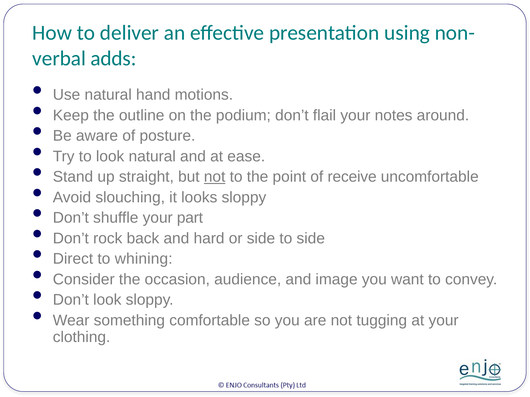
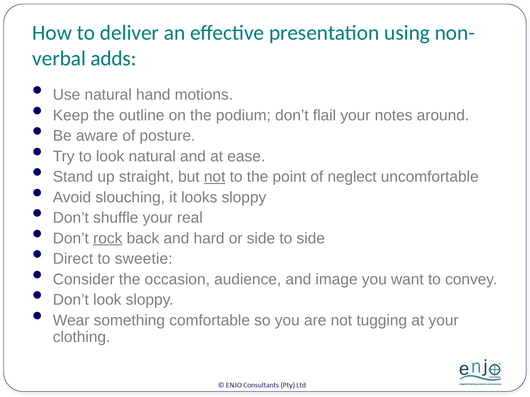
receive: receive -> neglect (352, 177)
part: part -> real (190, 218)
rock underline: none -> present (108, 239)
whining: whining -> sweetie (144, 259)
